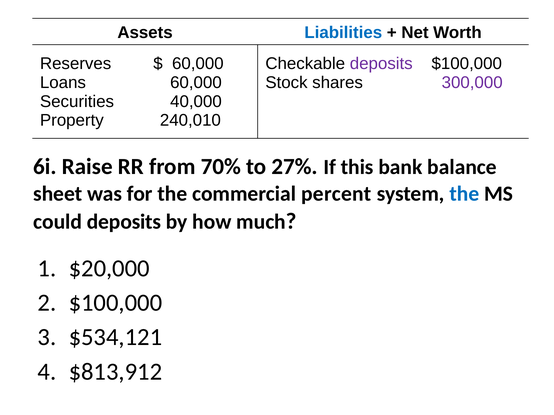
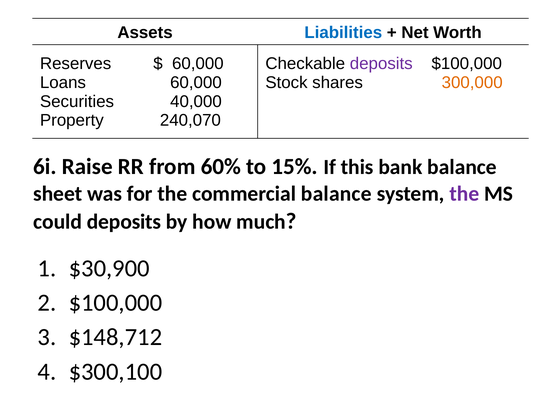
300,000 colour: purple -> orange (472, 83)
240,010: 240,010 -> 240,070 (190, 121)
70%: 70% -> 60% (221, 167)
27%: 27% -> 15% (295, 167)
commercial percent: percent -> balance (336, 194)
the colour: blue -> purple (464, 194)
$20,000: $20,000 -> $30,900 (109, 269)
$534,121: $534,121 -> $148,712 (115, 338)
$813,912: $813,912 -> $300,100 (115, 372)
